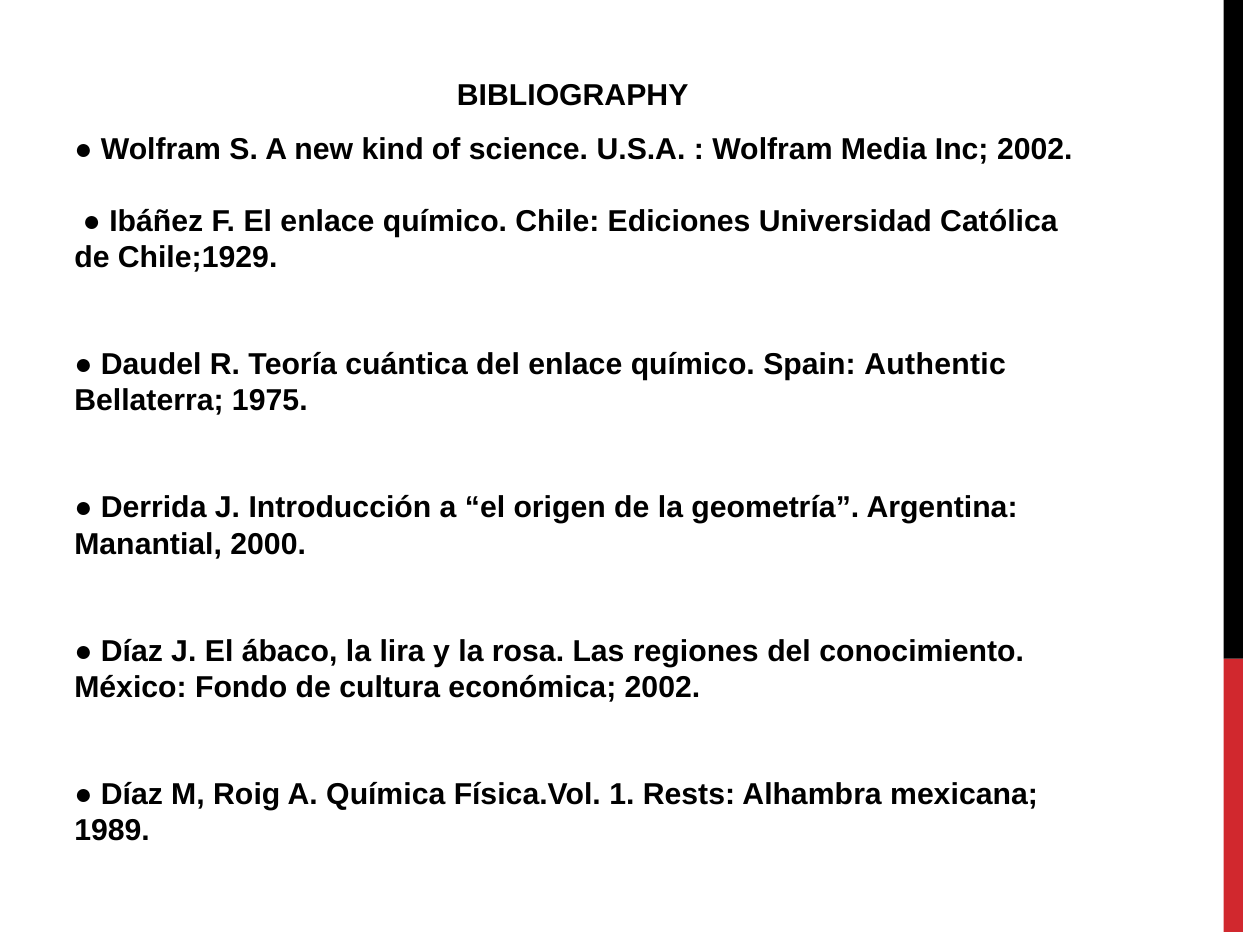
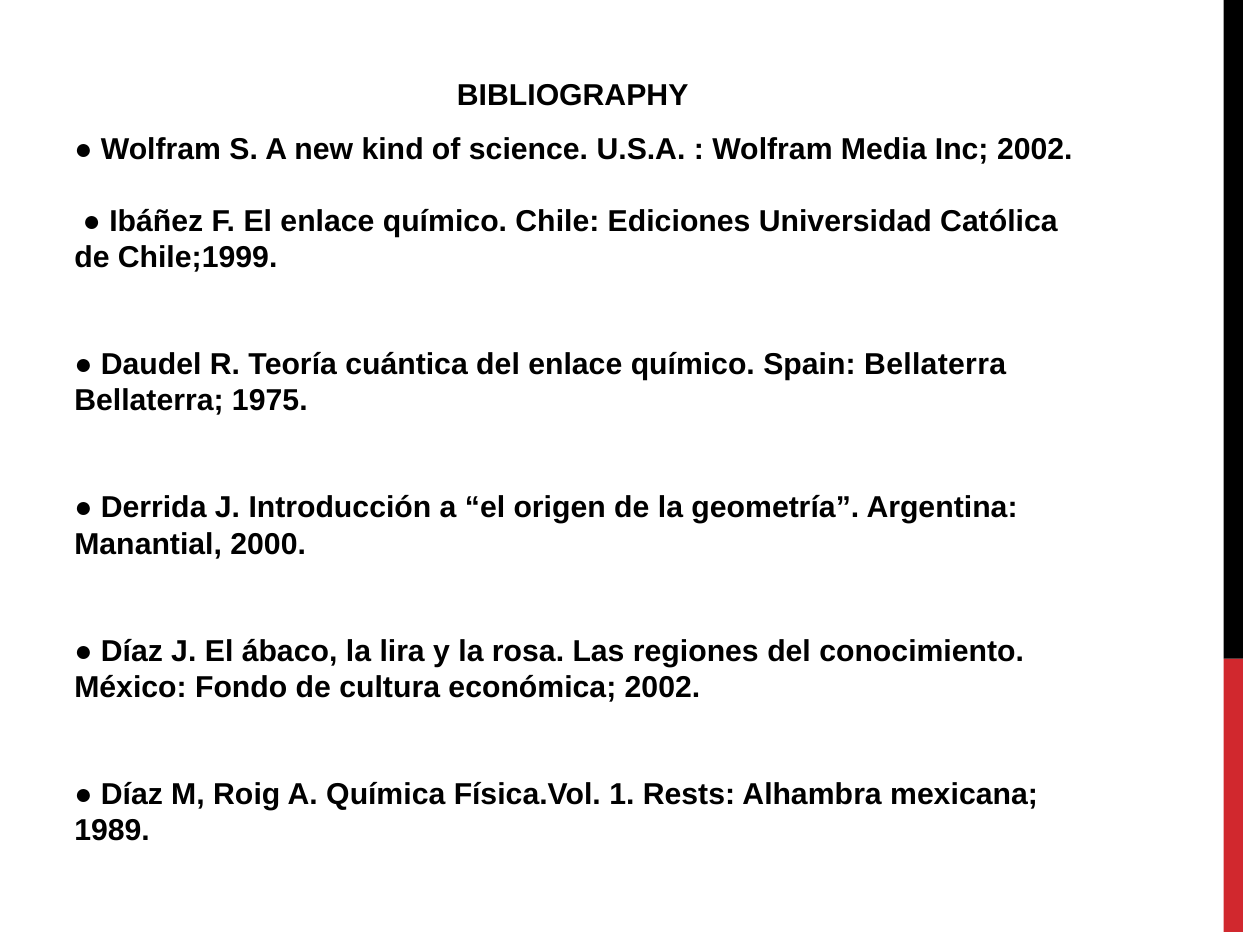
Chile;1929: Chile;1929 -> Chile;1999 (198, 258)
Spain Authentic: Authentic -> Bellaterra (935, 365)
